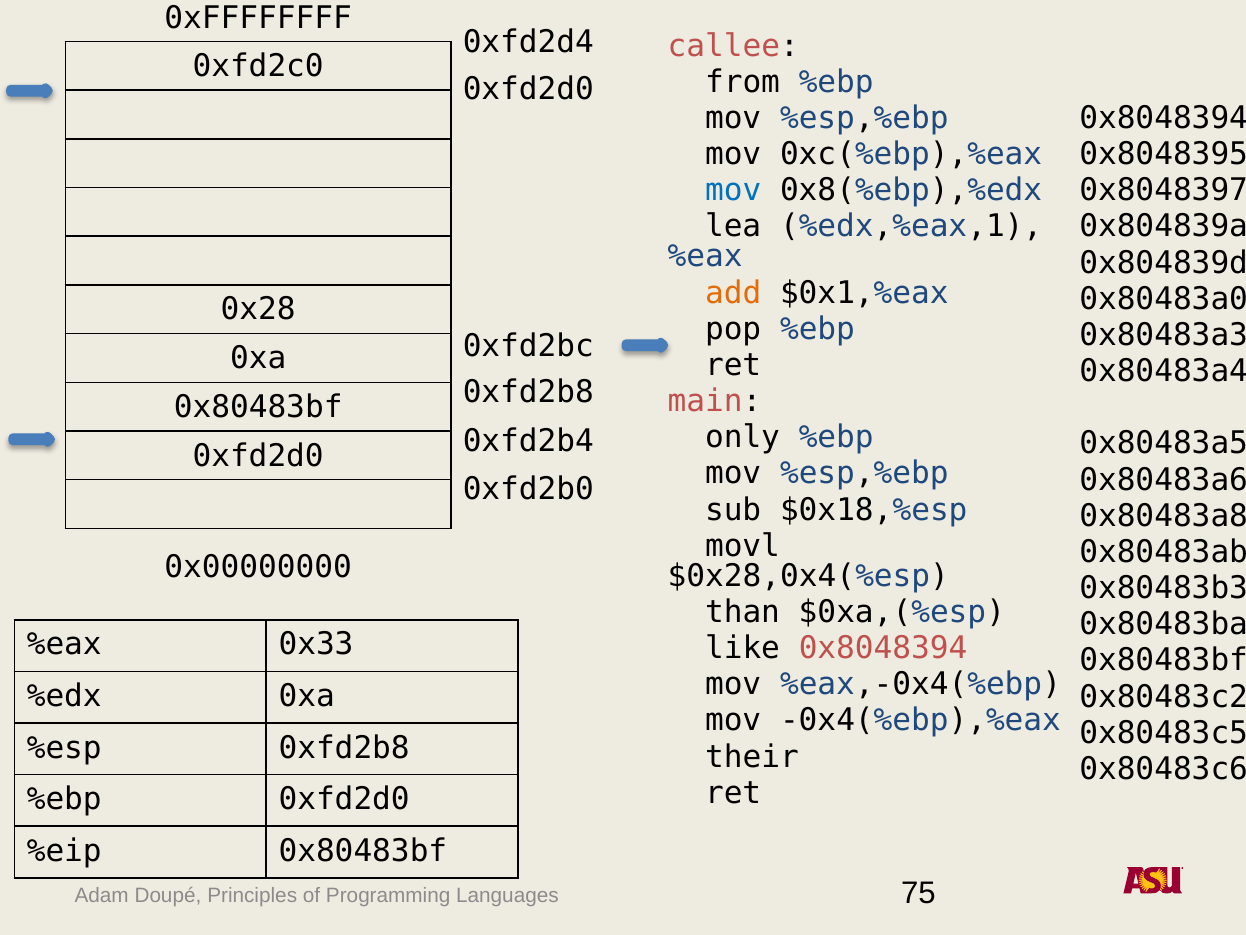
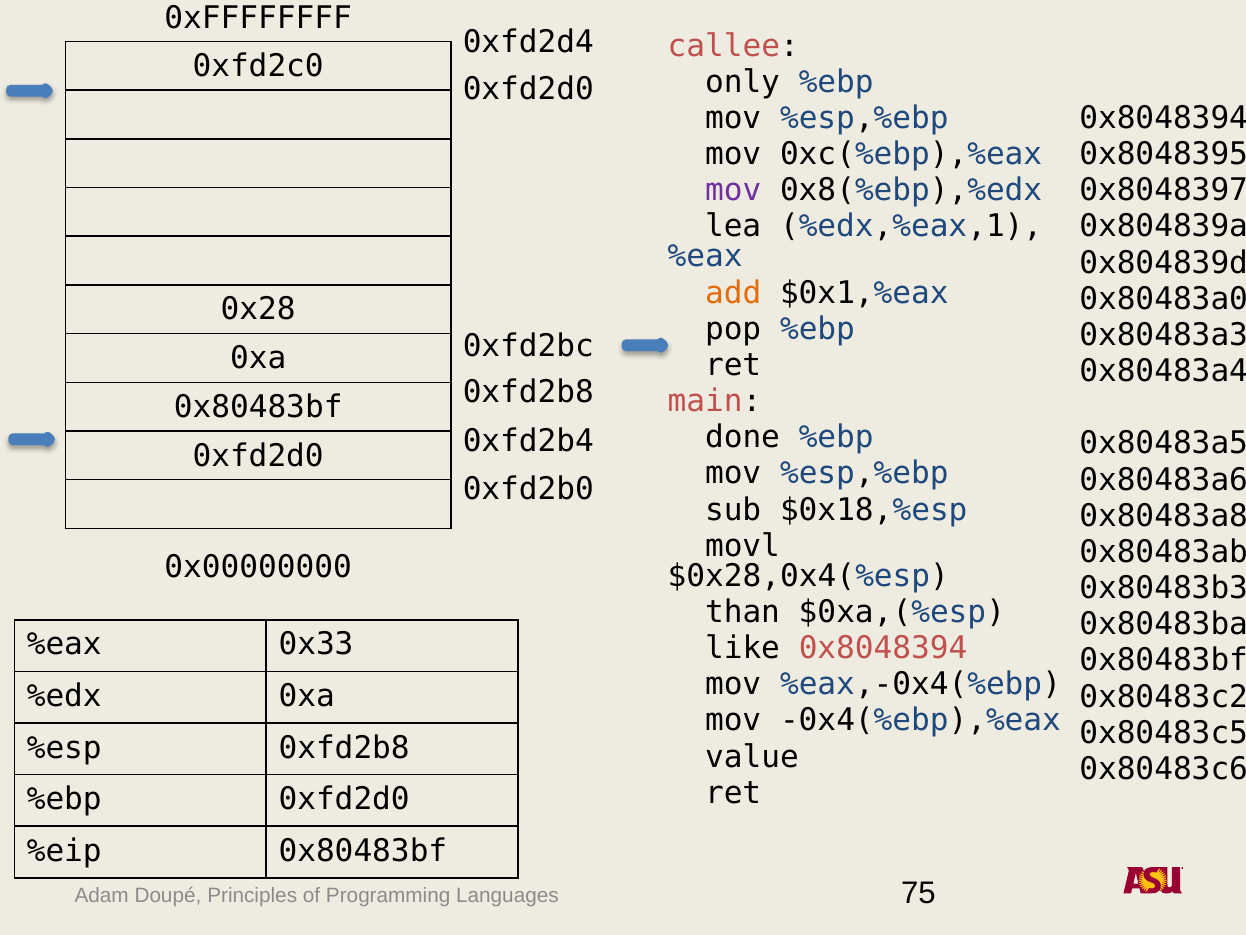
from: from -> only (743, 82)
mov colour: blue -> purple (733, 190)
only: only -> done (743, 437)
their: their -> value (752, 756)
